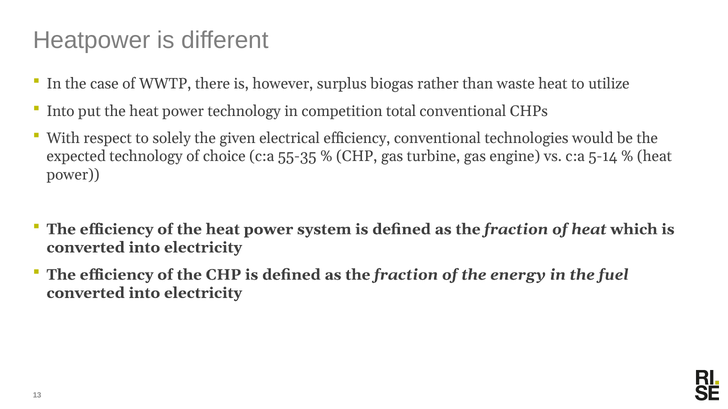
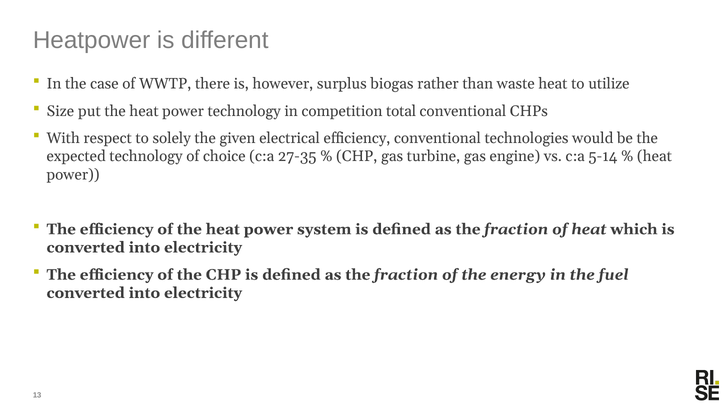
Into: Into -> Size (60, 111)
55-35: 55-35 -> 27-35 (297, 157)
